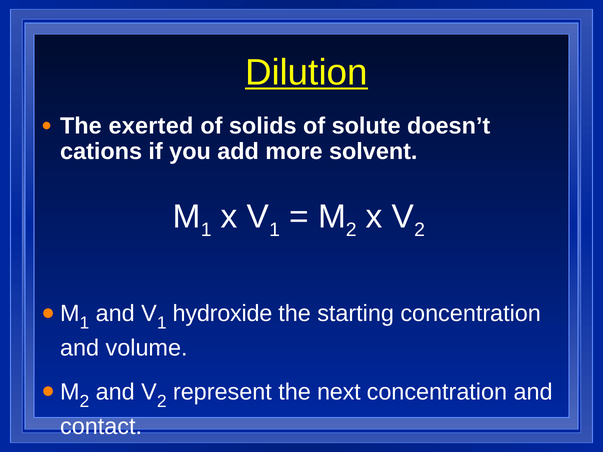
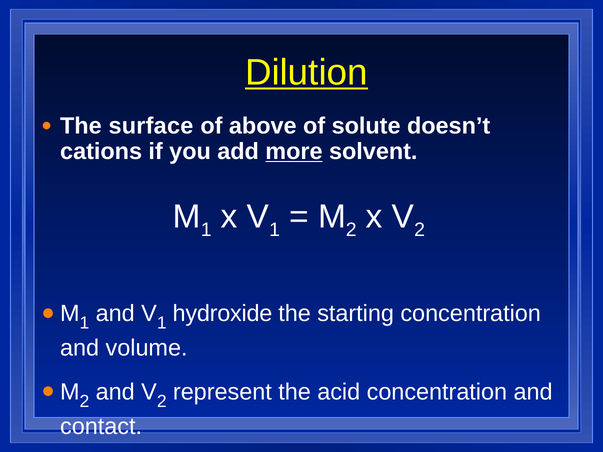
exerted: exerted -> surface (151, 126)
solids: solids -> above (263, 126)
more underline: none -> present (294, 151)
next: next -> acid (339, 392)
